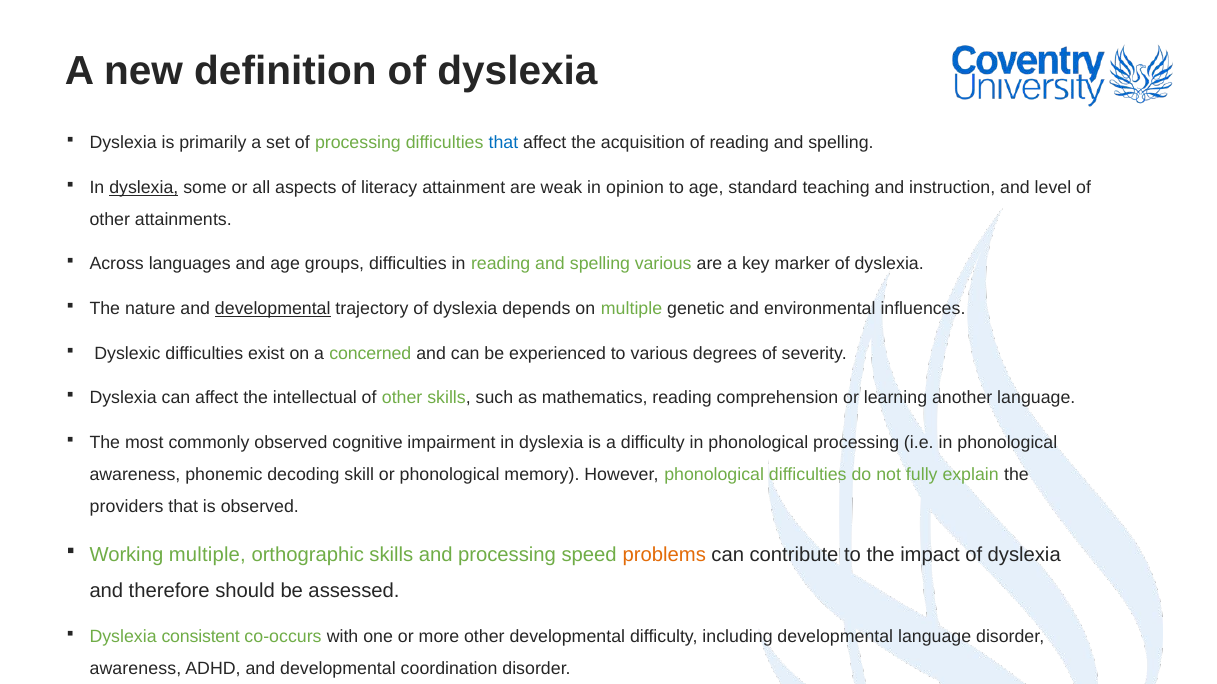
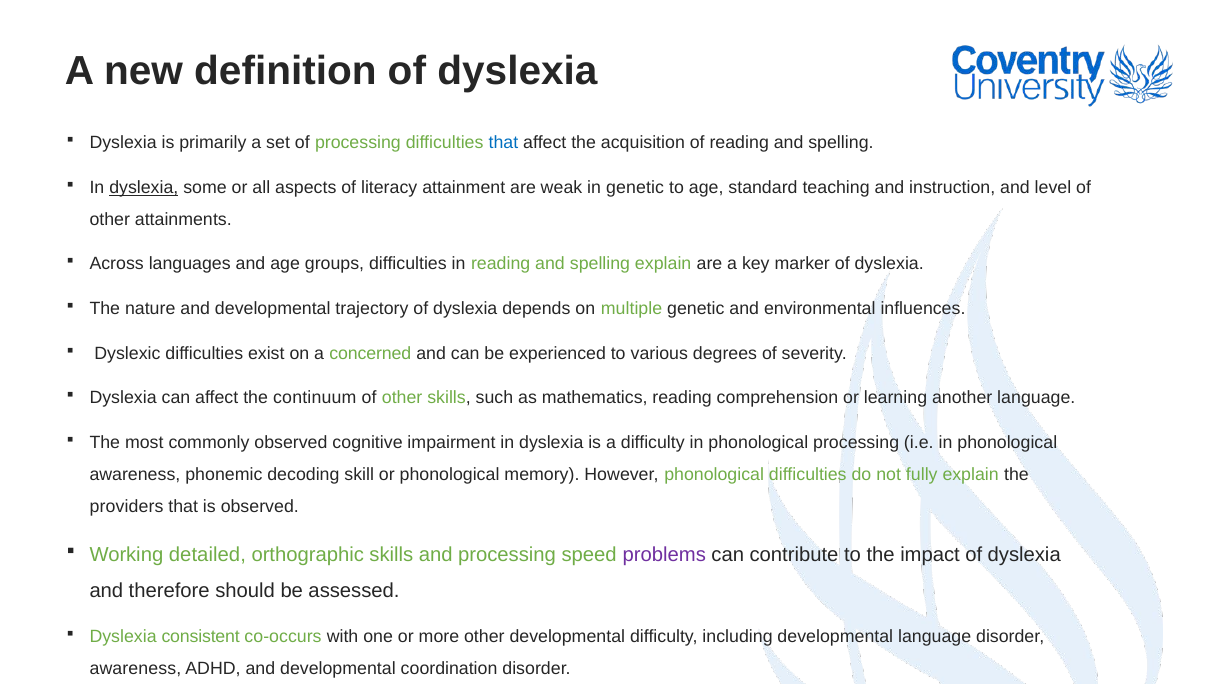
in opinion: opinion -> genetic (635, 188)
spelling various: various -> explain (663, 264)
developmental underline: present -> none (273, 309)
intellectual: intellectual -> continuum (315, 398)
Working multiple: multiple -> detailed (207, 555)
problems colour: orange -> purple (664, 555)
